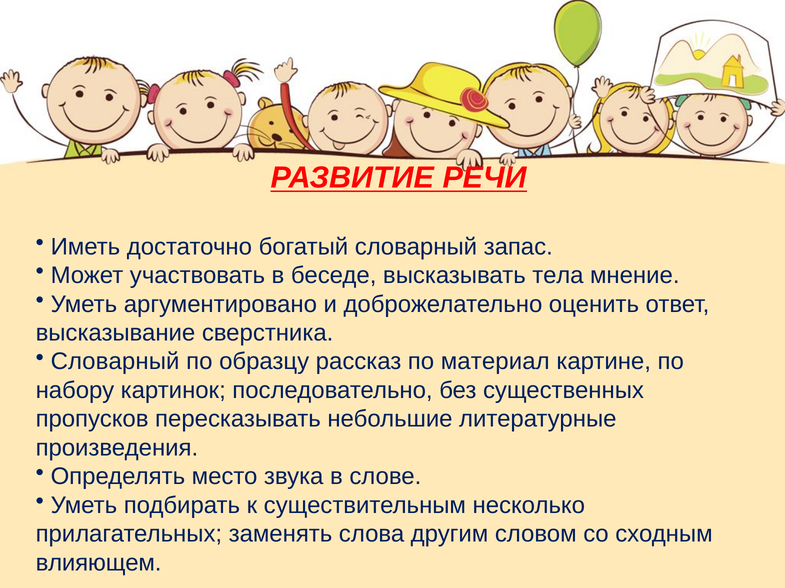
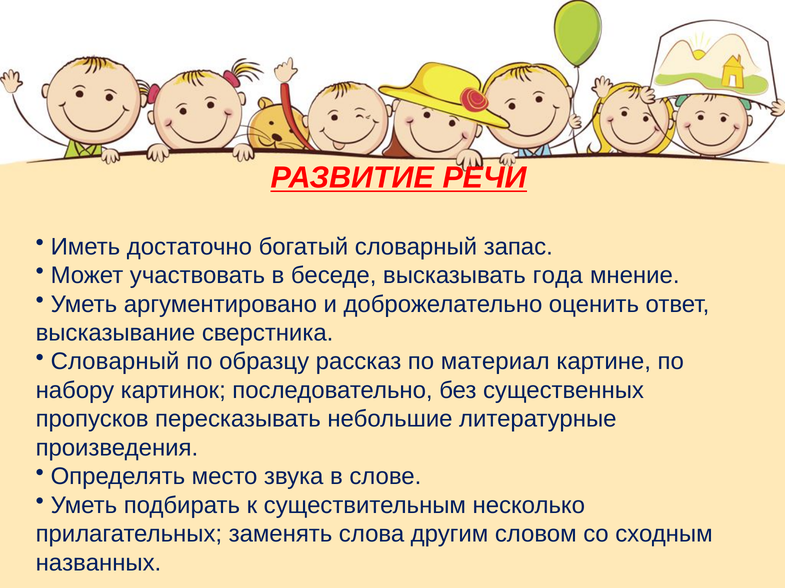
тела: тела -> года (558, 276)
влияющем: влияющем -> названных (98, 563)
